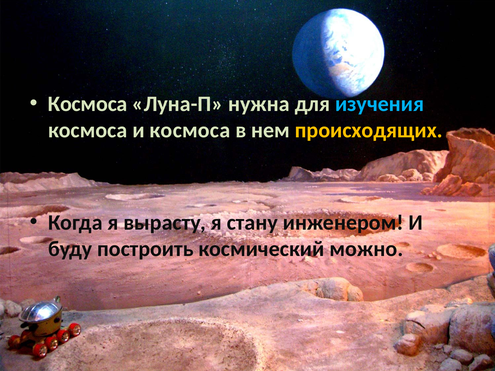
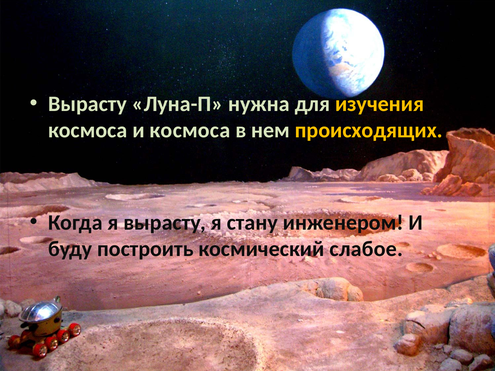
Космоса: Космоса -> Вырасту (88, 104)
изучения colour: light blue -> yellow (380, 104)
можно: можно -> слабое (366, 249)
